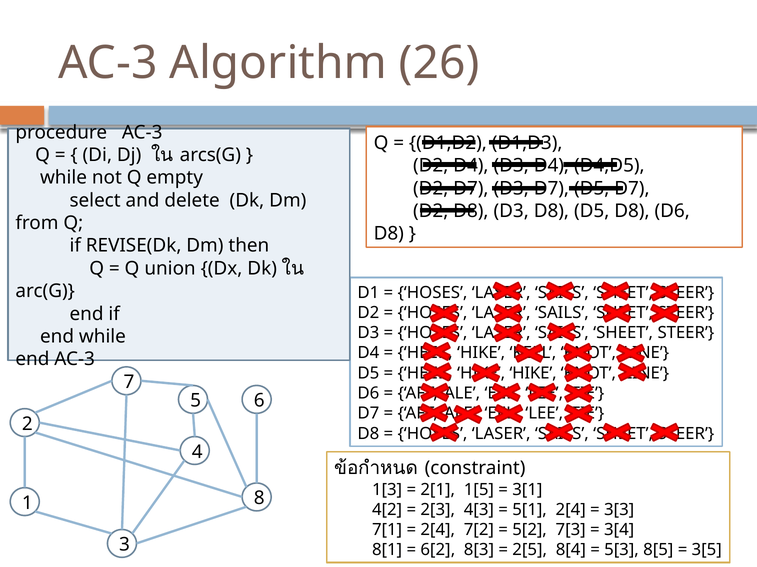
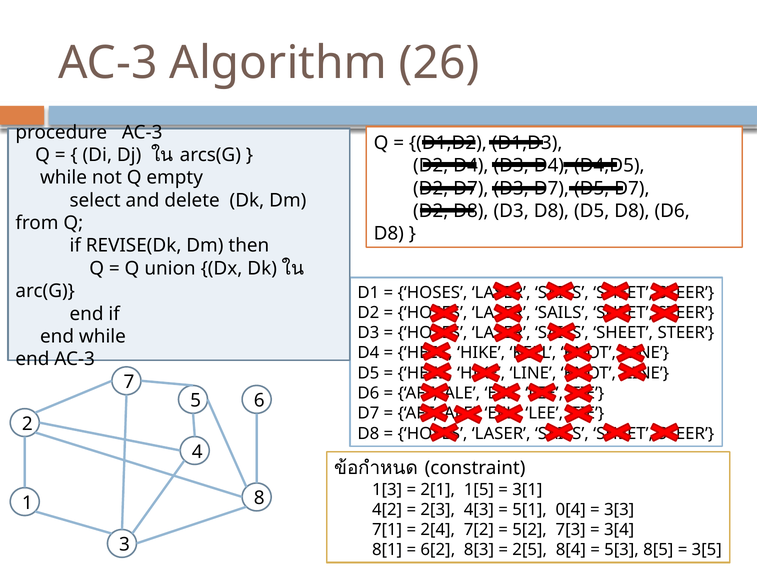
HIKE: HIKE -> LINE (533, 374)
5[1 2[4: 2[4 -> 0[4 (571, 510)
